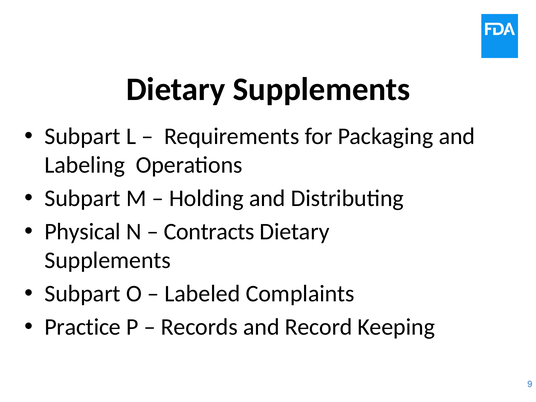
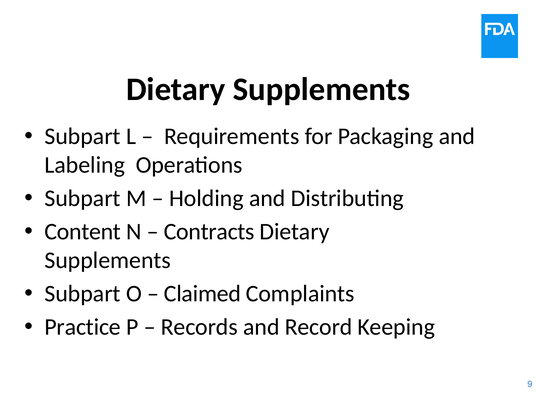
Physical: Physical -> Content (83, 232)
Labeled: Labeled -> Claimed (202, 294)
